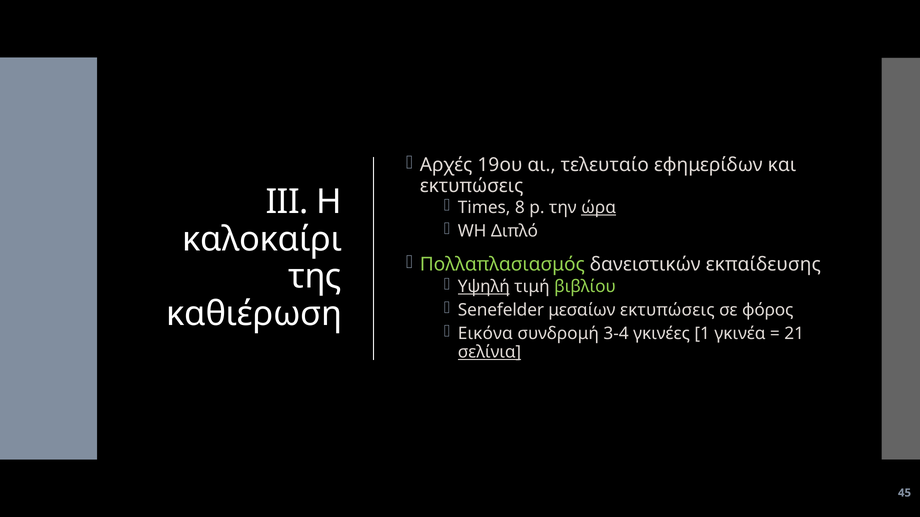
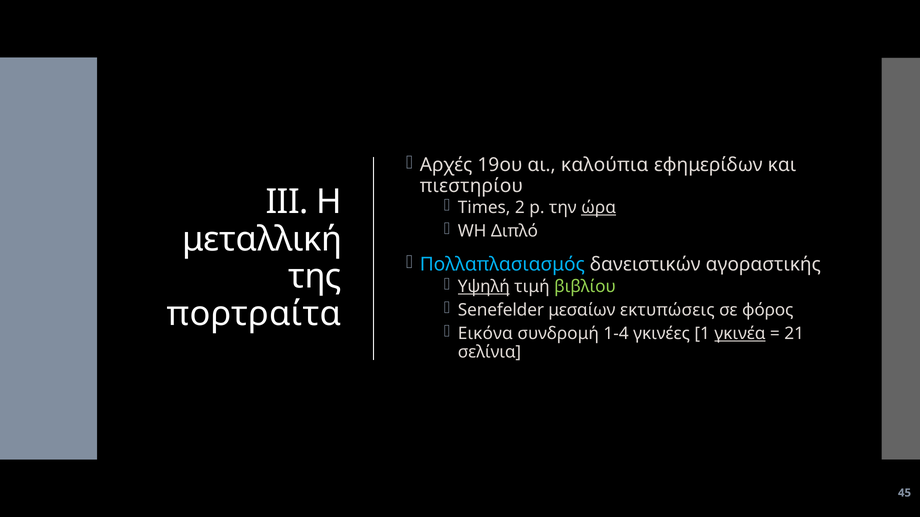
τελευταίο: τελευταίο -> καλούπια (605, 165)
εκτυπώσεις: εκτυπώσεις -> πιεστηρίου (471, 186)
8: 8 -> 2 (520, 208)
καλοκαίρι: καλοκαίρι -> μεταλλική (262, 240)
Πολλαπλασιασμός colour: light green -> light blue (502, 265)
εκπαίδευσης: εκπαίδευσης -> αγοραστικής (763, 265)
καθιέρωση: καθιέρωση -> πορτραίτα (254, 314)
3-4: 3-4 -> 1-4 (616, 334)
γκινέα underline: none -> present (740, 334)
σελίνια underline: present -> none (489, 352)
